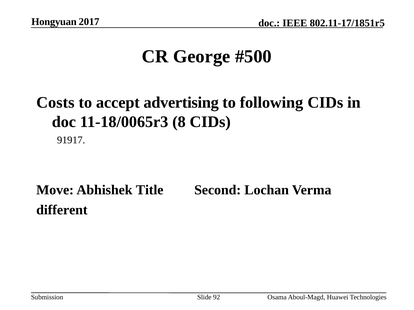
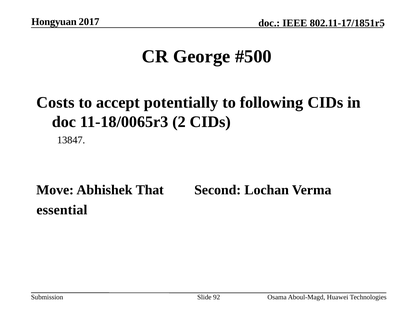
advertising: advertising -> potentially (181, 103)
8: 8 -> 2 (179, 122)
91917: 91917 -> 13847 (71, 140)
Title: Title -> That (150, 190)
different: different -> essential (62, 210)
